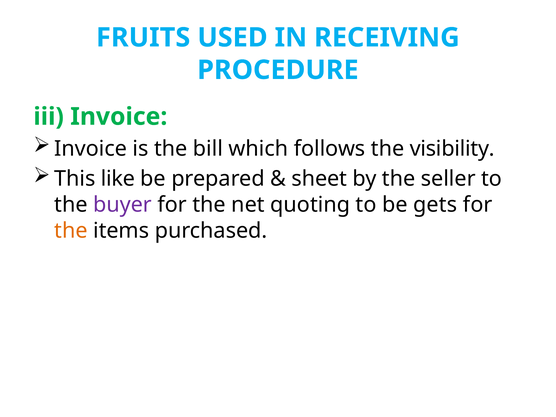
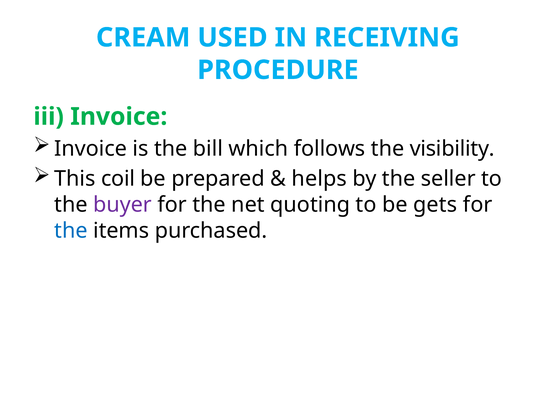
FRUITS: FRUITS -> CREAM (143, 38)
like: like -> coil (118, 179)
sheet: sheet -> helps (319, 179)
the colour: orange -> blue (71, 231)
